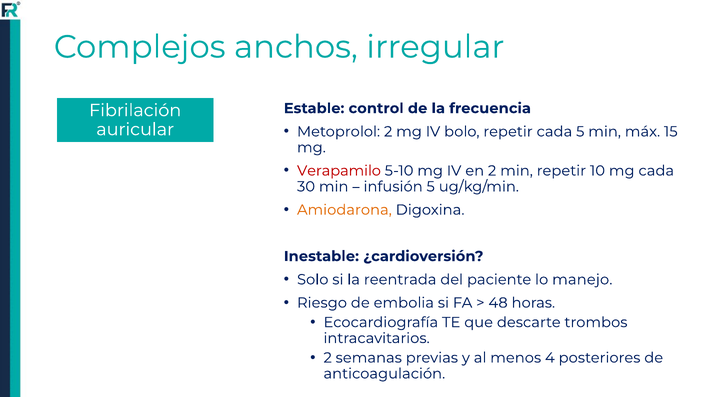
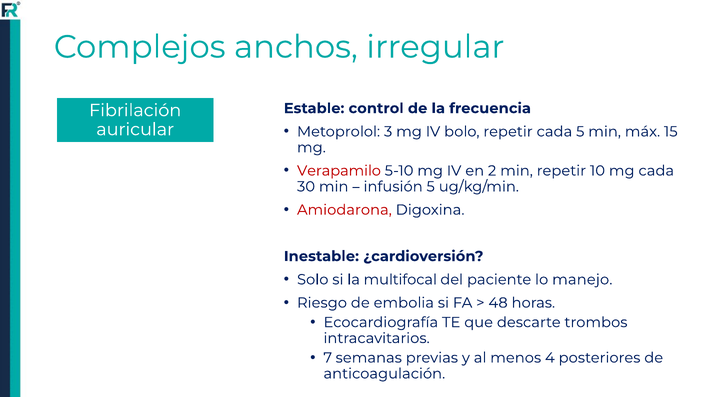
Metoprolol 2: 2 -> 3 (388, 132)
Amiodarona colour: orange -> red (344, 210)
reentrada: reentrada -> multifocal (400, 280)
2: 2 -> 7 (328, 358)
